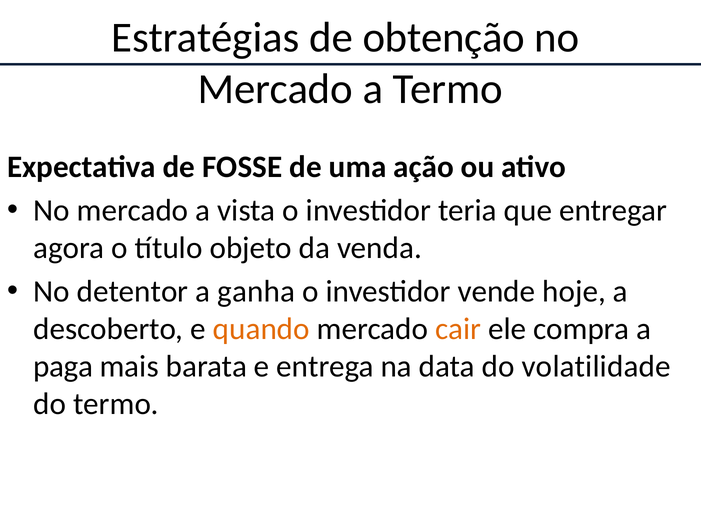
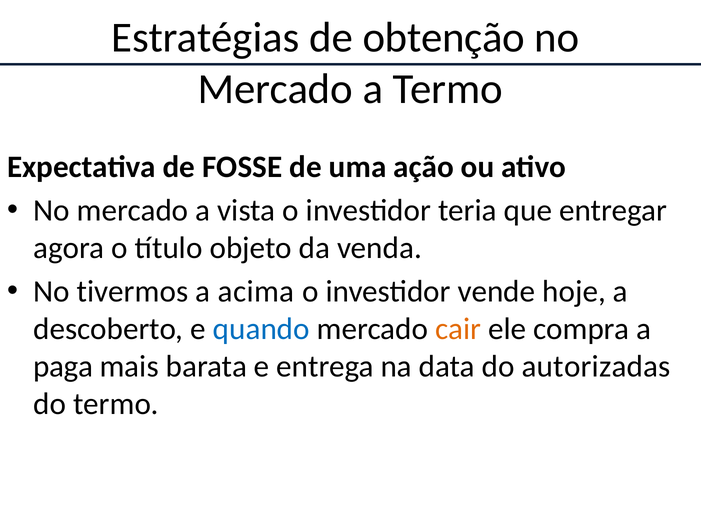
detentor: detentor -> tivermos (133, 291)
ganha: ganha -> acima (256, 291)
quando colour: orange -> blue (261, 329)
volatilidade: volatilidade -> autorizadas (596, 366)
